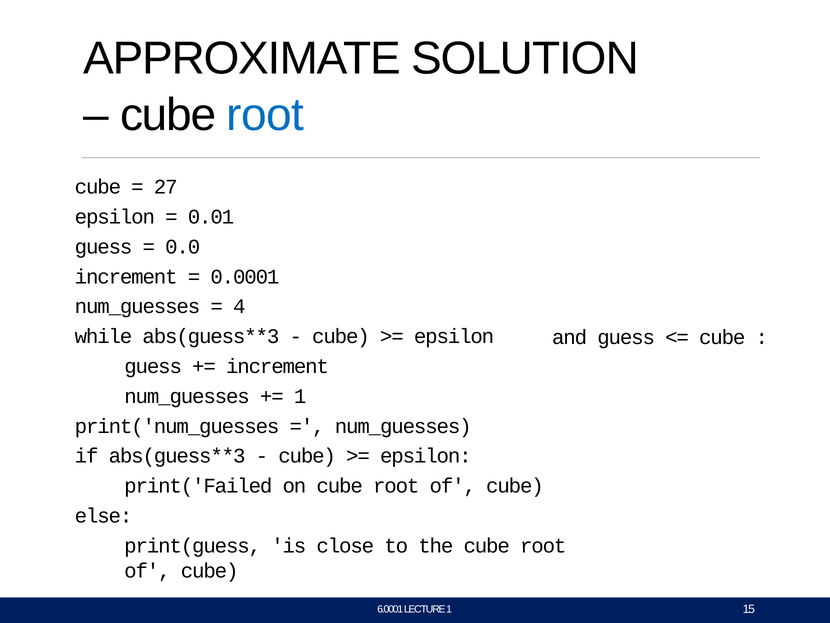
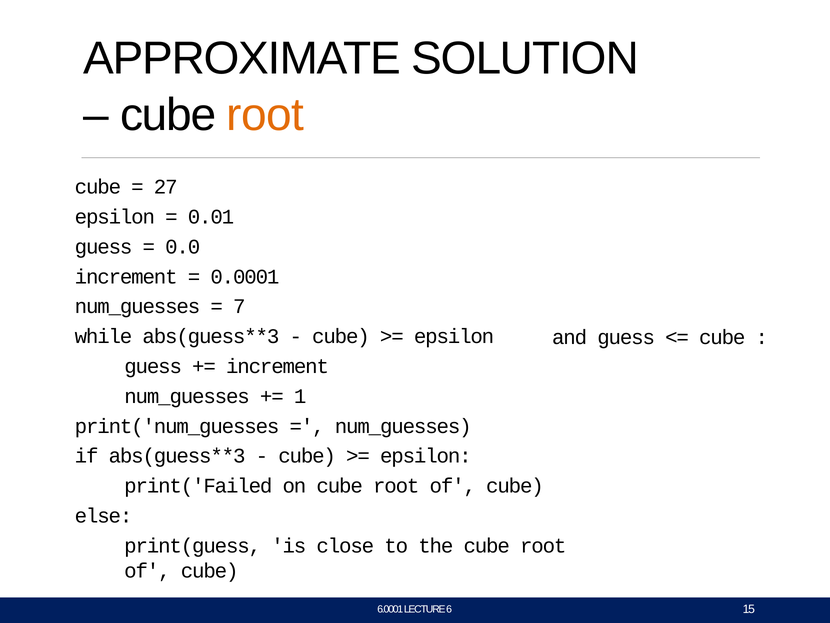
root colour: blue -> orange (265, 115)
4: 4 -> 7 (239, 306)
LECTURE 1: 1 -> 6 (449, 609)
